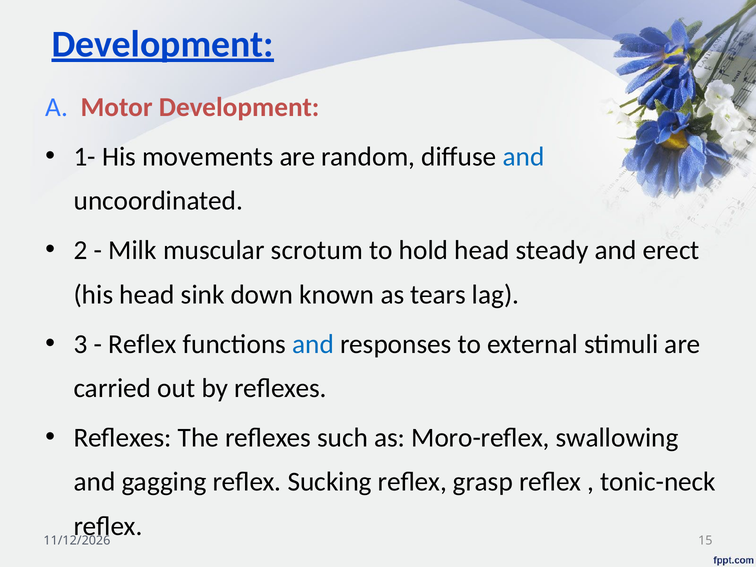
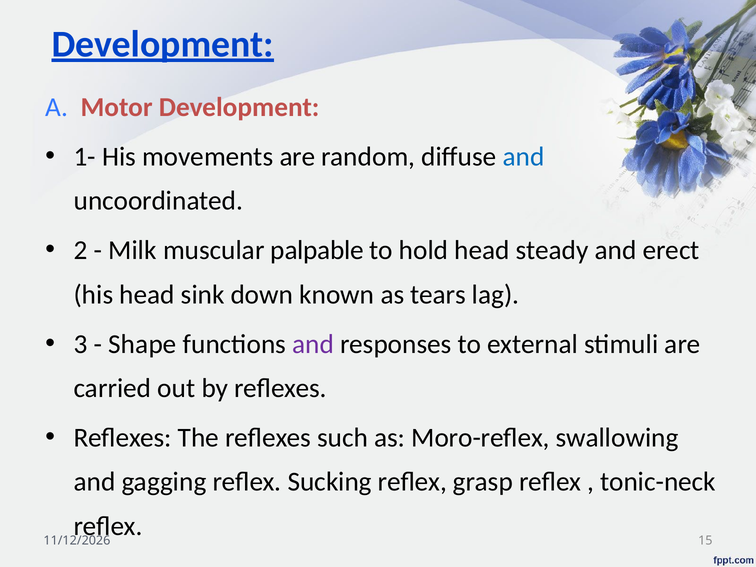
scrotum: scrotum -> palpable (317, 250)
Reflex: Reflex -> Shape (142, 344)
and colour: blue -> purple (313, 344)
